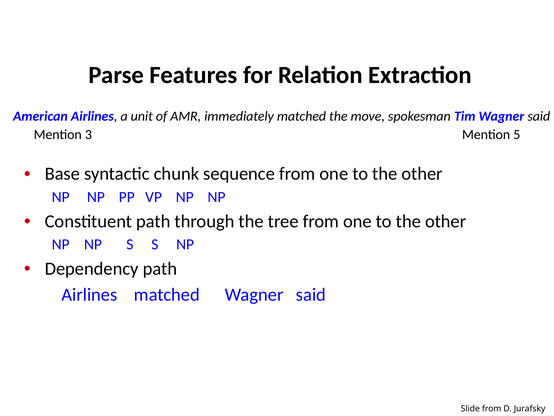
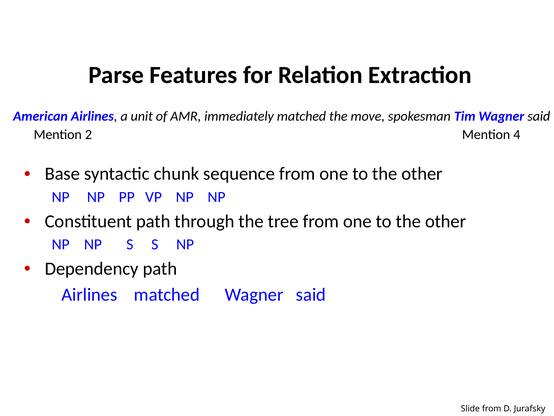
3: 3 -> 2 (88, 134)
5: 5 -> 4 (517, 134)
